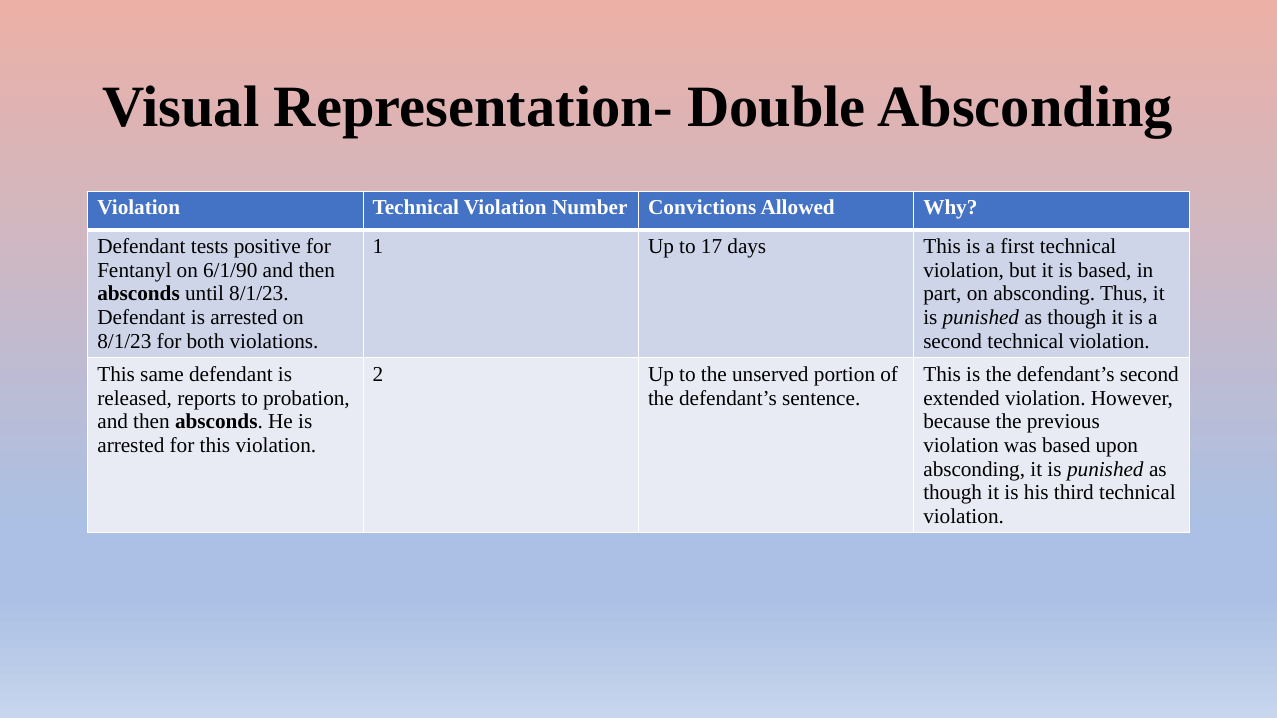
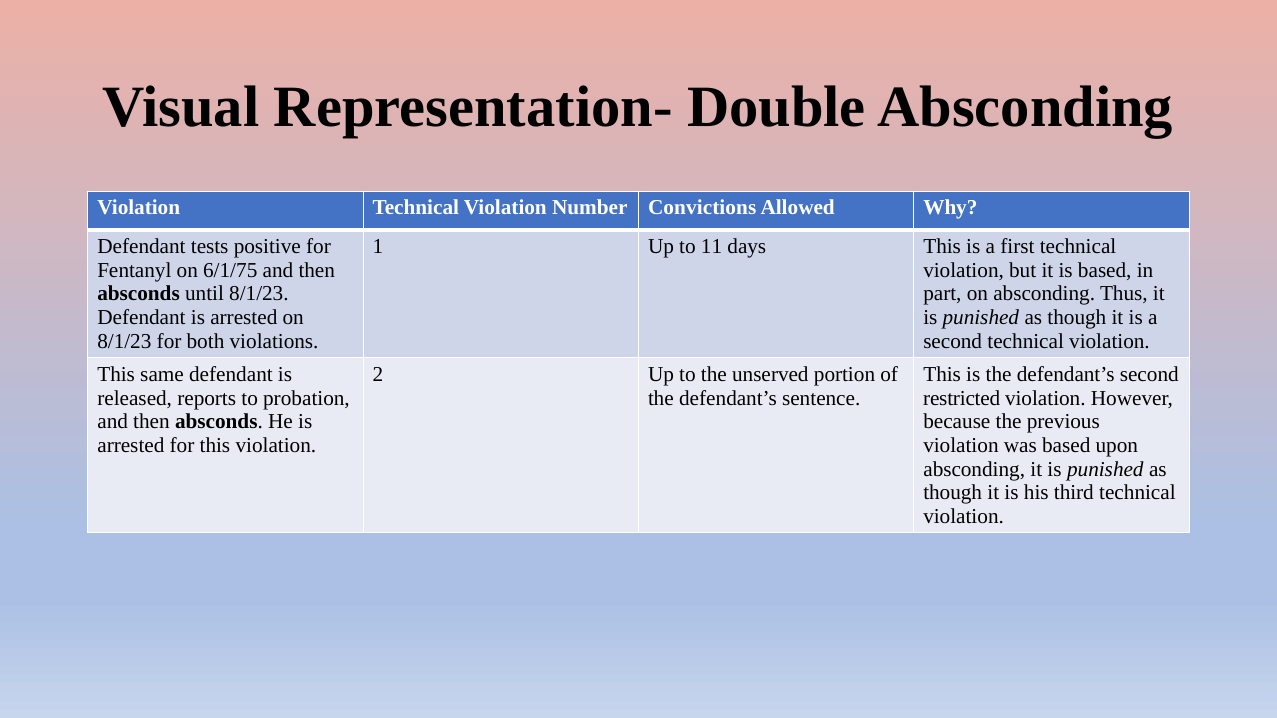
17: 17 -> 11 (712, 247)
6/1/90: 6/1/90 -> 6/1/75 (230, 270)
extended: extended -> restricted (962, 398)
